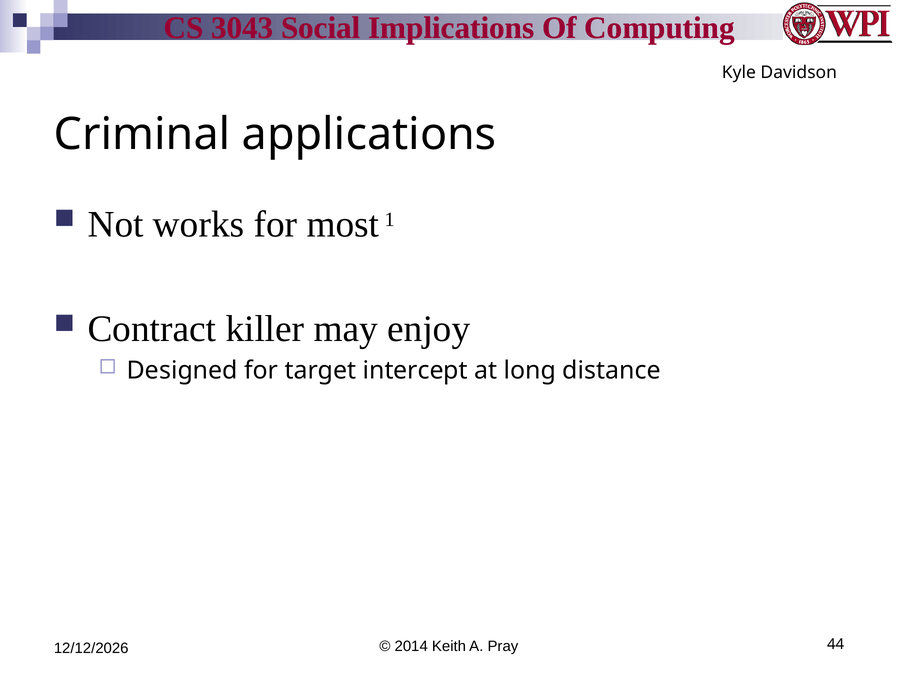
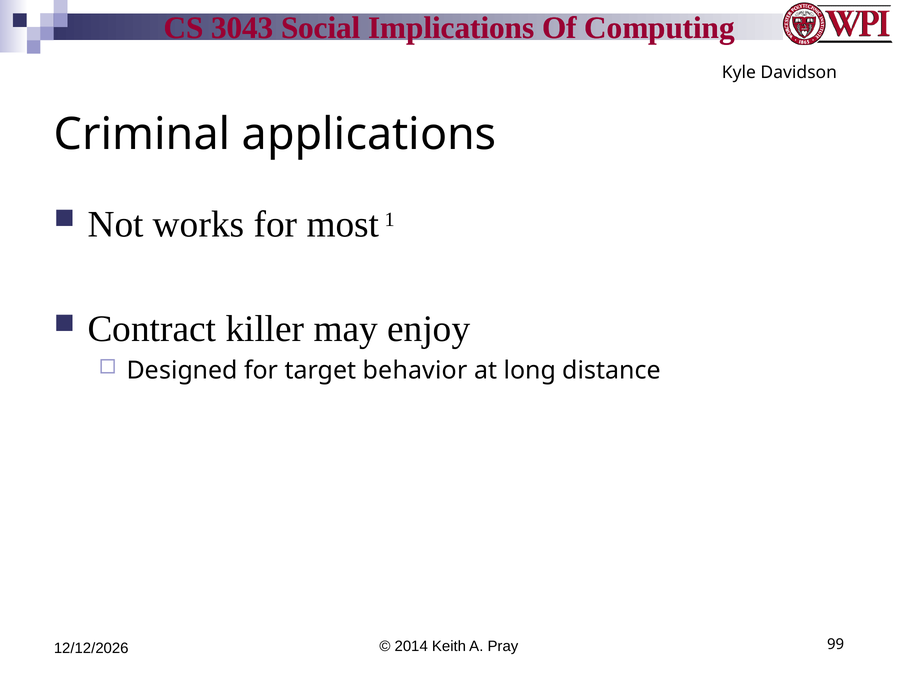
intercept: intercept -> behavior (415, 370)
44: 44 -> 99 (836, 644)
